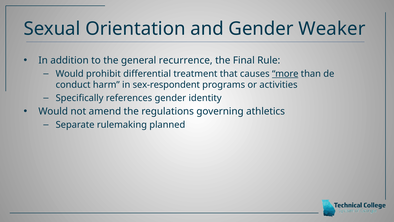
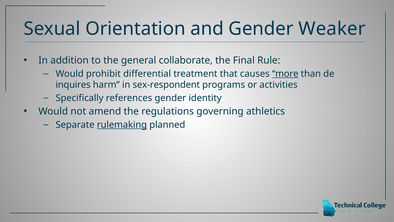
recurrence: recurrence -> collaborate (186, 60)
conduct: conduct -> inquires (73, 85)
rulemaking underline: none -> present (122, 125)
